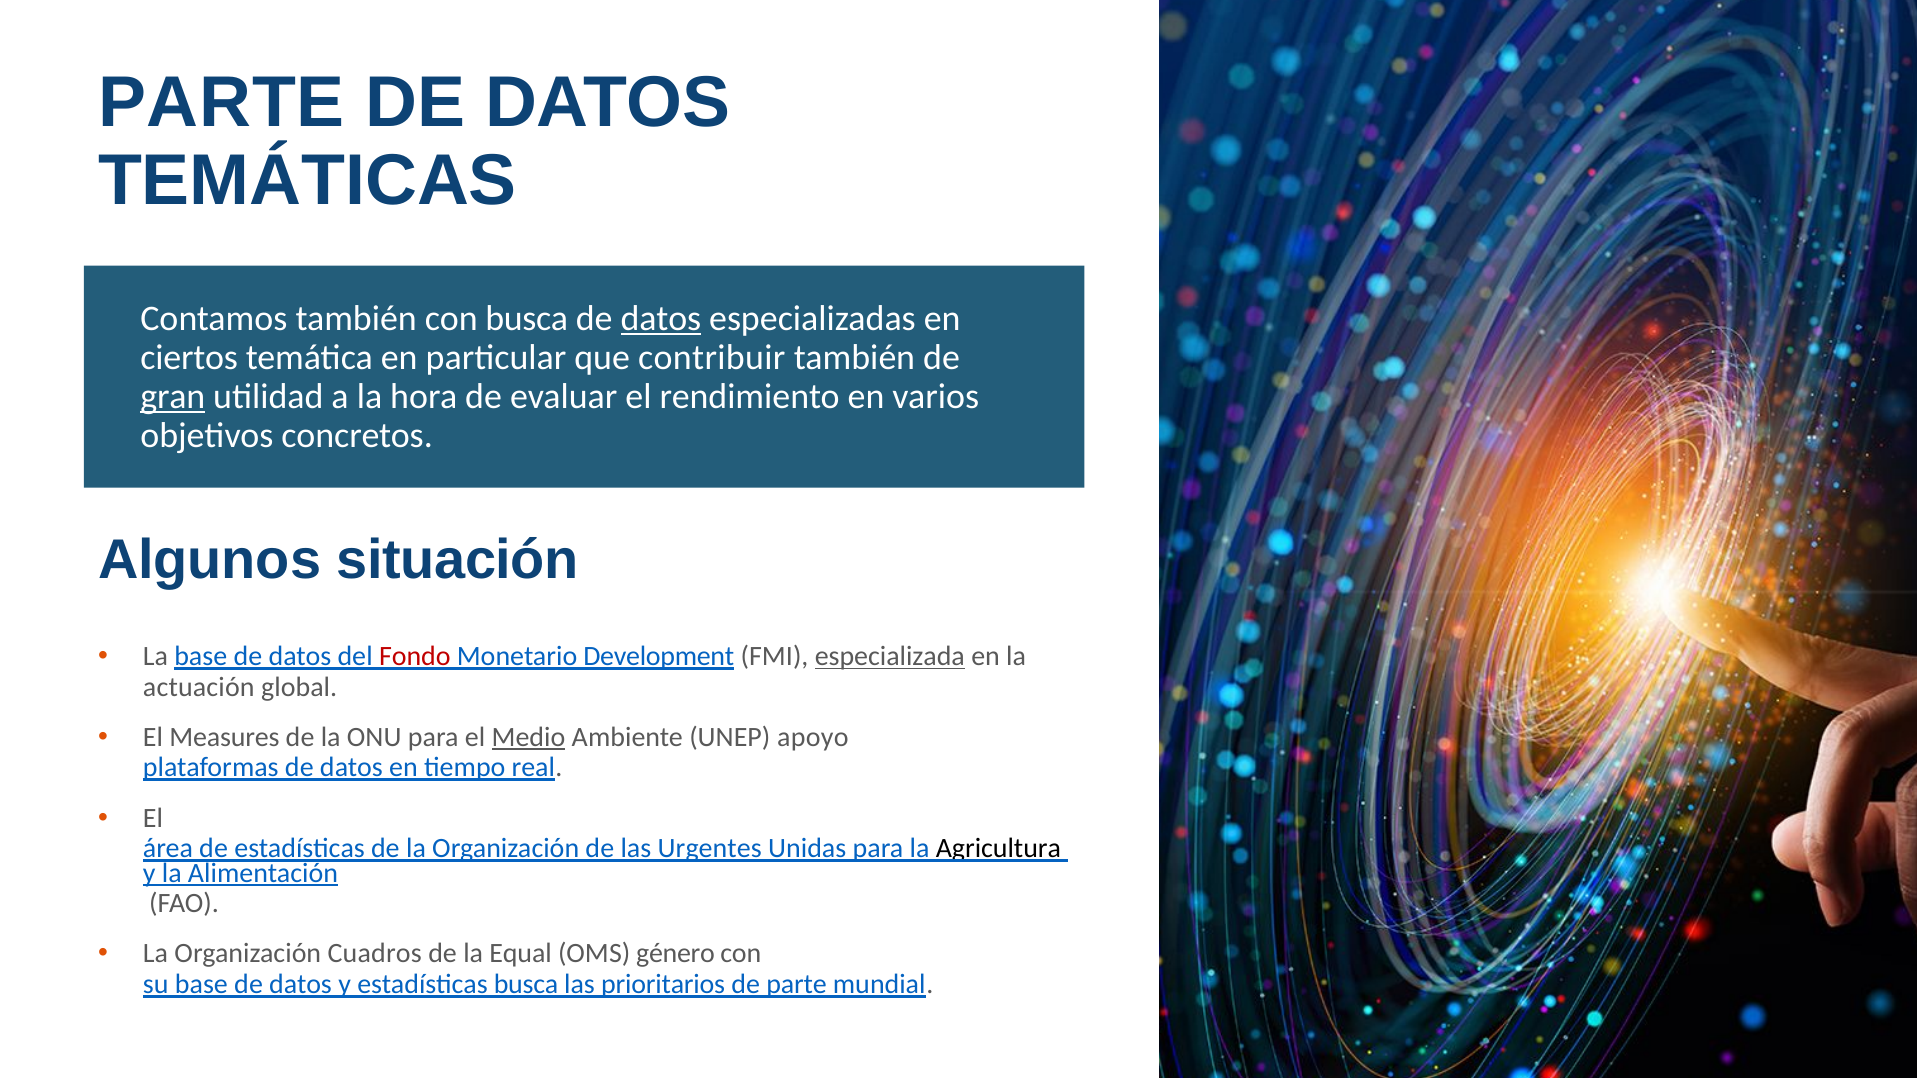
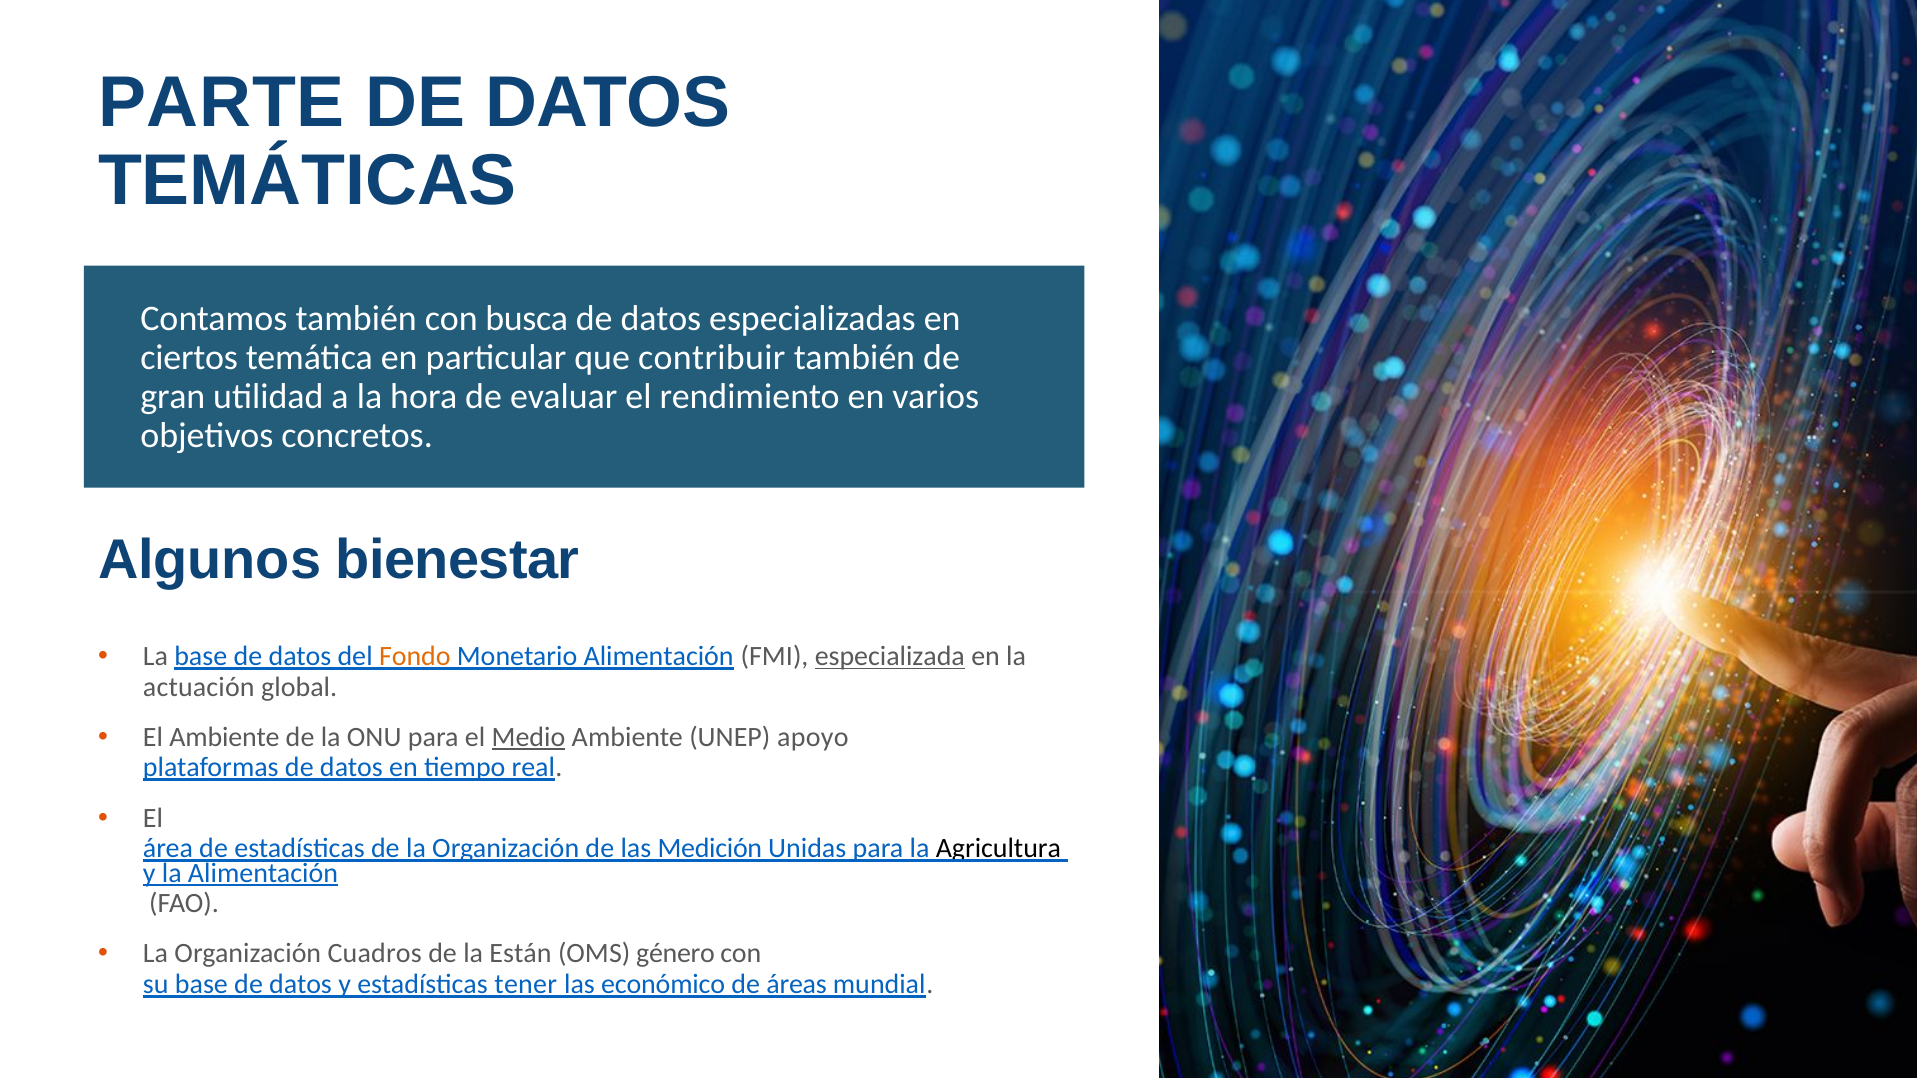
datos underline: present -> none (661, 319)
gran underline: present -> none (173, 397)
situación: situación -> bienestar (458, 561)
Fondo colour: red -> orange (415, 657)
Monetario Development: Development -> Alimentación (659, 657)
El Measures: Measures -> Ambiente (224, 737)
Urgentes: Urgentes -> Medición (710, 849)
Equal: Equal -> Están (520, 954)
estadísticas busca: busca -> tener (526, 984)
prioritarios: prioritarios -> económico (663, 984)
de parte: parte -> áreas (797, 984)
